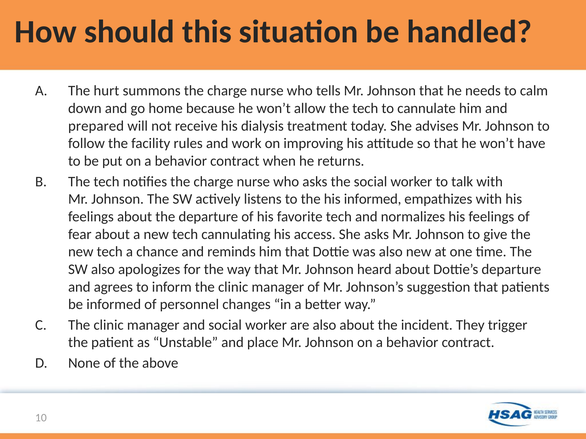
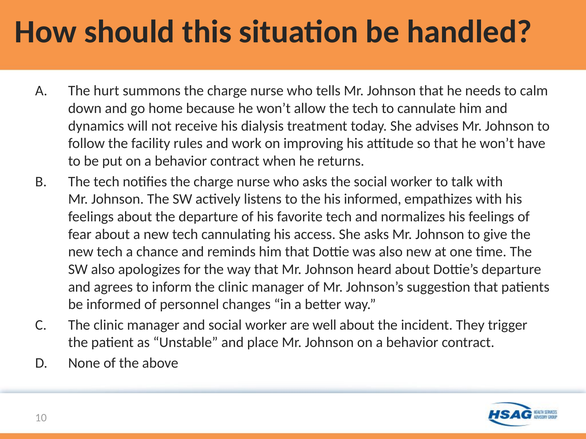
prepared: prepared -> dynamics (96, 126)
are also: also -> well (324, 325)
